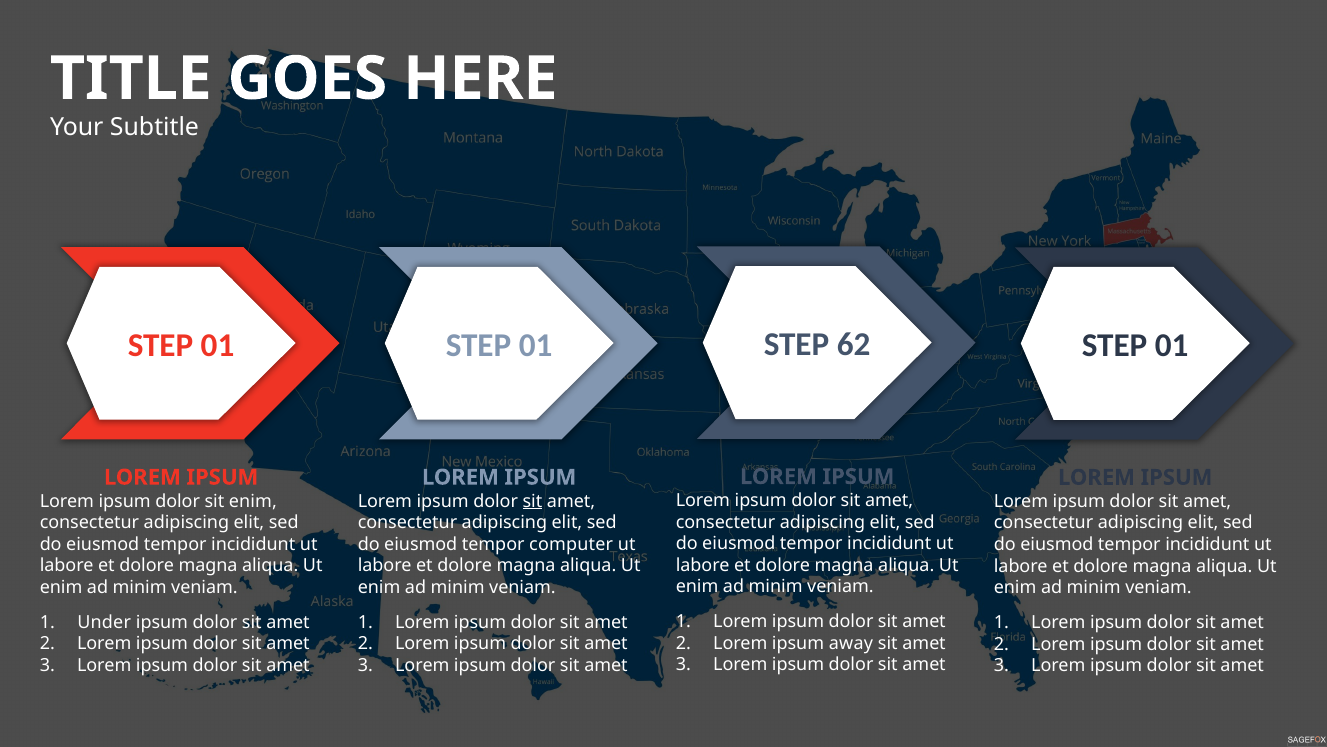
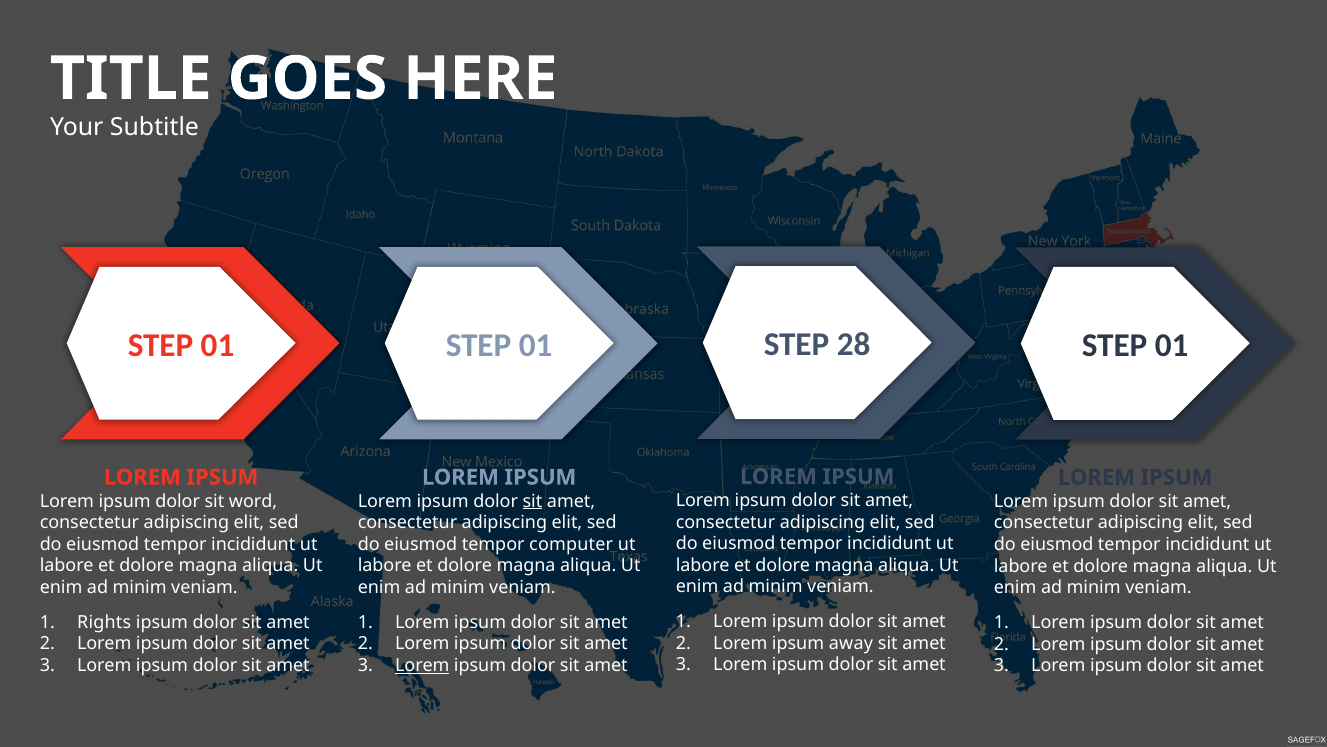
62: 62 -> 28 (854, 345)
sit enim: enim -> word (253, 501)
Under: Under -> Rights (104, 622)
Lorem underline: none -> present (422, 665)
